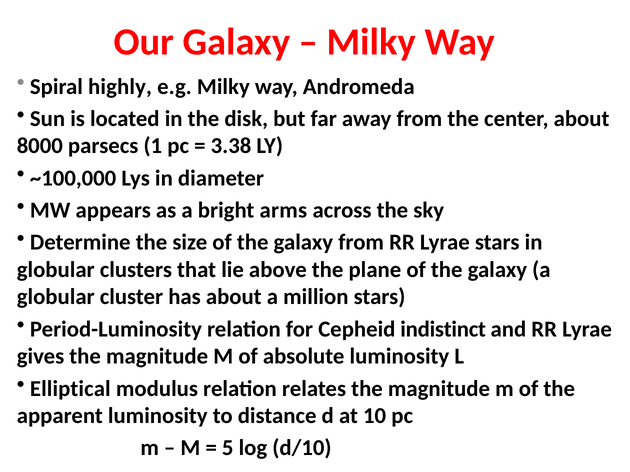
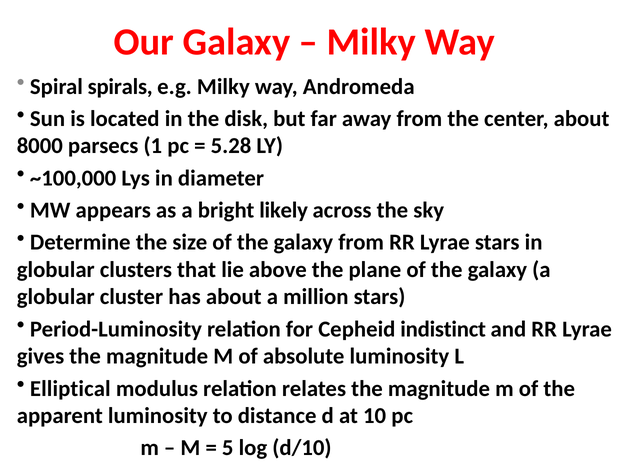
highly: highly -> spirals (120, 87)
3.38: 3.38 -> 5.28 (231, 146)
arms: arms -> likely (284, 211)
